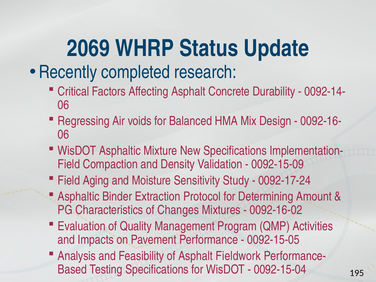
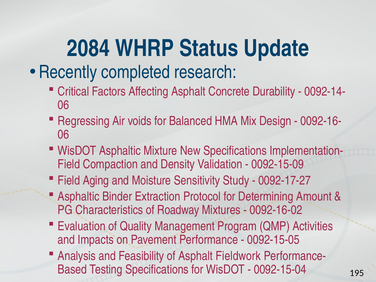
2069: 2069 -> 2084 (88, 48)
0092-17-24: 0092-17-24 -> 0092-17-27 (285, 180)
Changes: Changes -> Roadway (178, 210)
